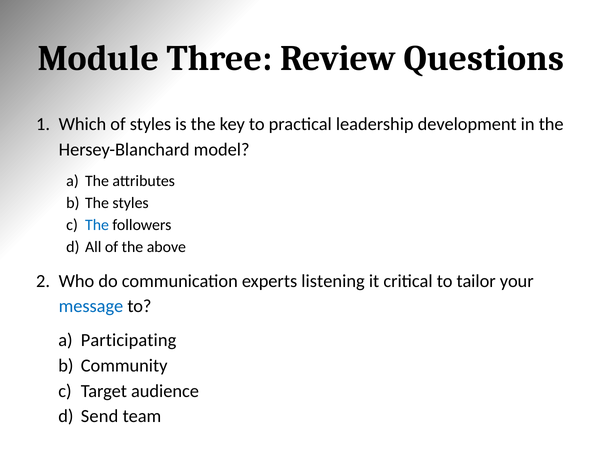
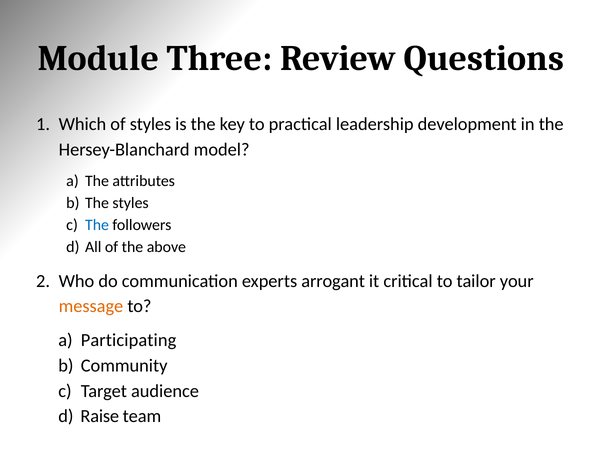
listening: listening -> arrogant (333, 281)
message colour: blue -> orange (91, 306)
Send: Send -> Raise (100, 416)
